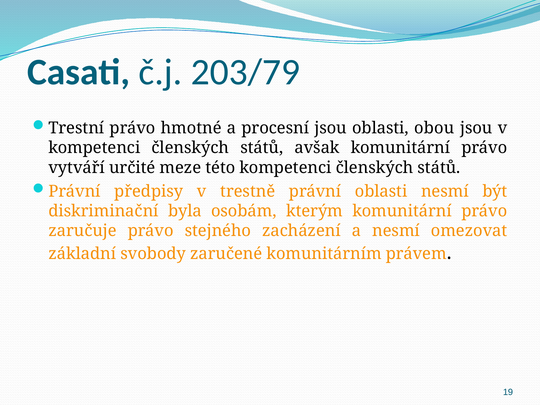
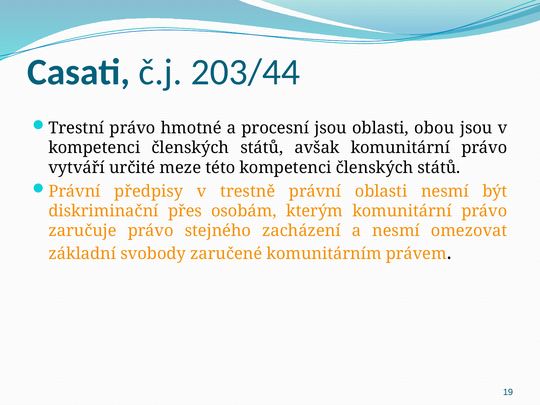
203/79: 203/79 -> 203/44 (245, 72)
byla: byla -> přes (185, 211)
